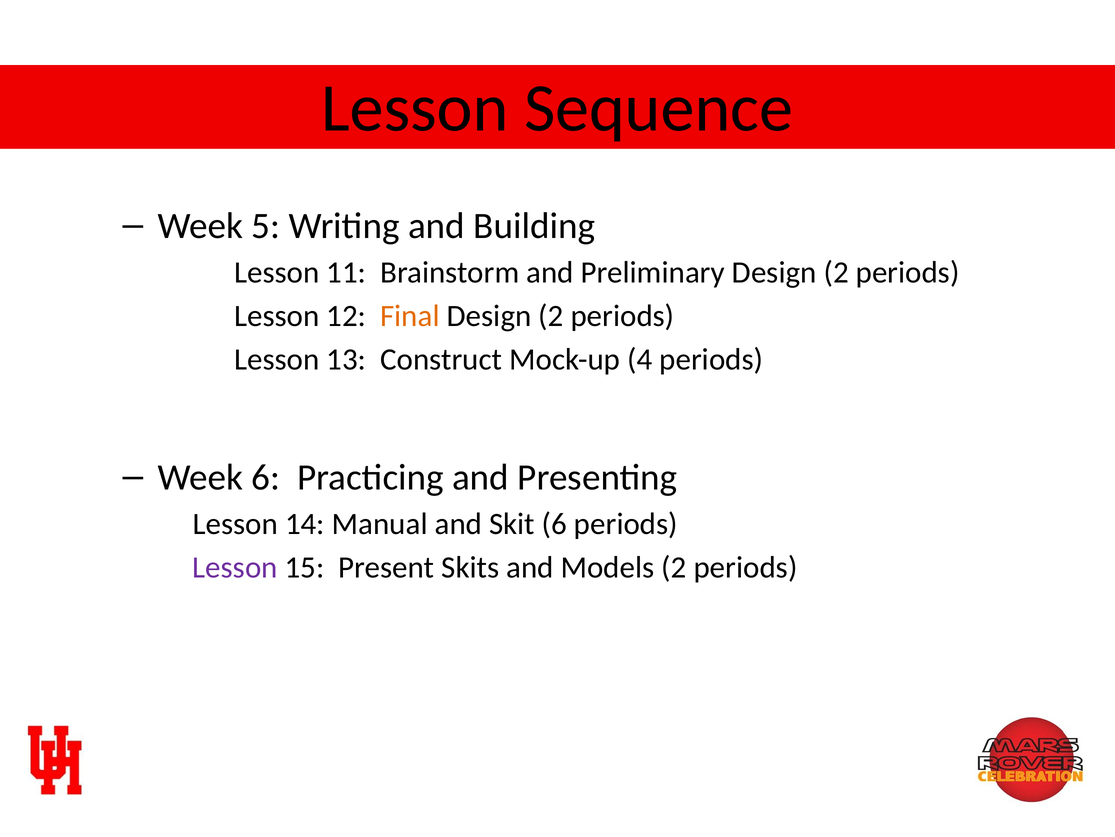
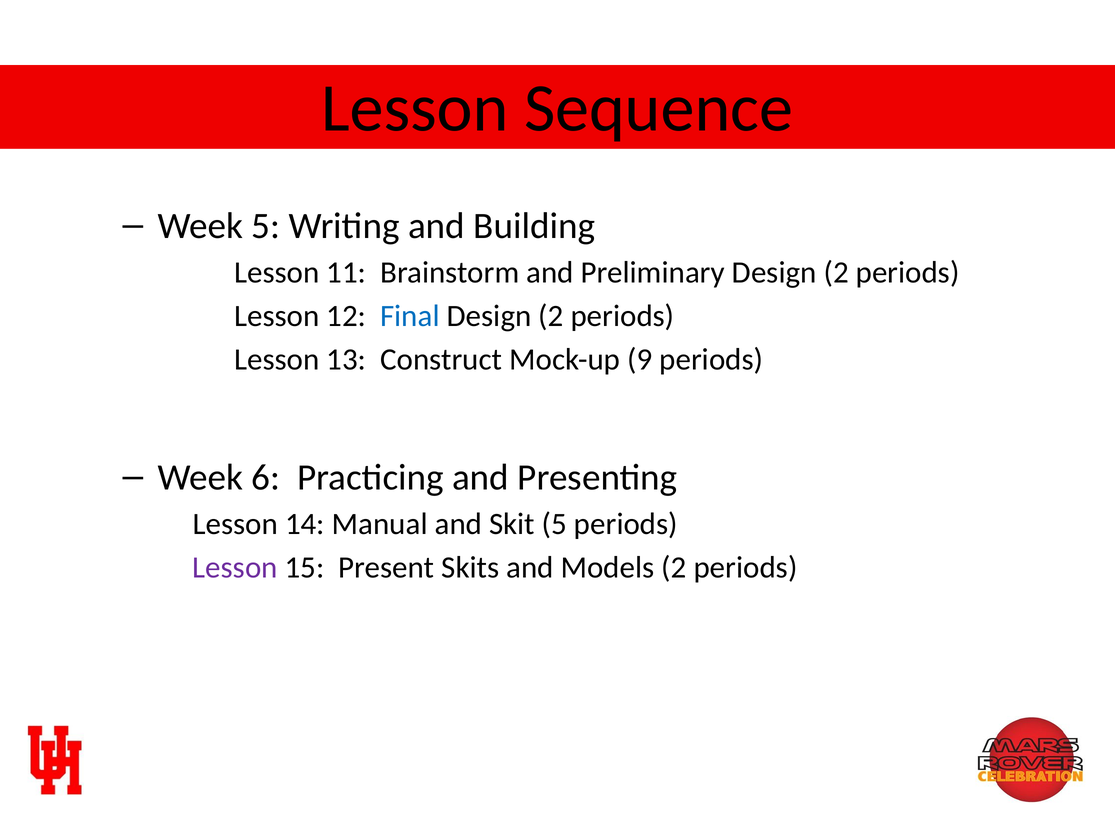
Final colour: orange -> blue (410, 316)
4: 4 -> 9 (640, 359)
Skit 6: 6 -> 5 (554, 524)
